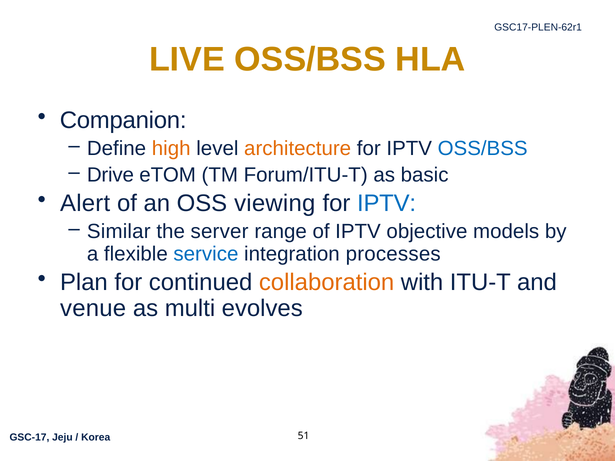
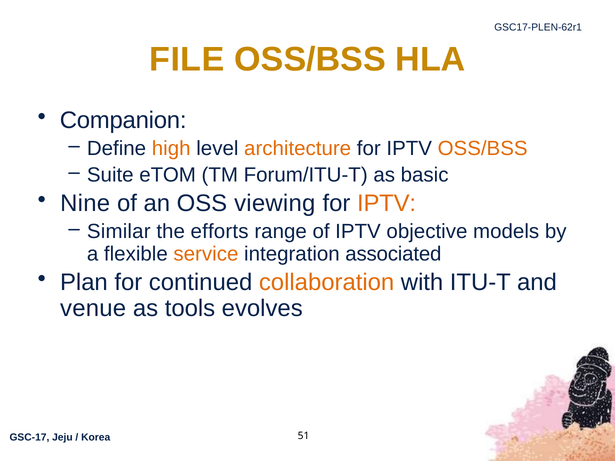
LIVE: LIVE -> FILE (187, 59)
OSS/BSS colour: blue -> orange (483, 149)
Drive: Drive -> Suite (110, 175)
Alert: Alert -> Nine (85, 204)
IPTV colour: blue -> orange (387, 204)
server: server -> efforts (220, 232)
service colour: blue -> orange (206, 254)
processes: processes -> associated (393, 254)
multi: multi -> tools (190, 308)
